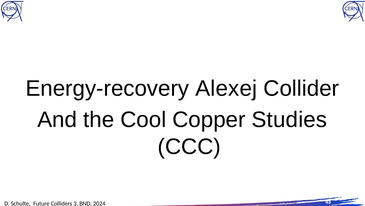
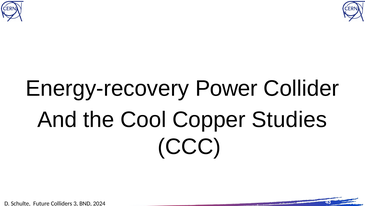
Alexej: Alexej -> Power (226, 88)
